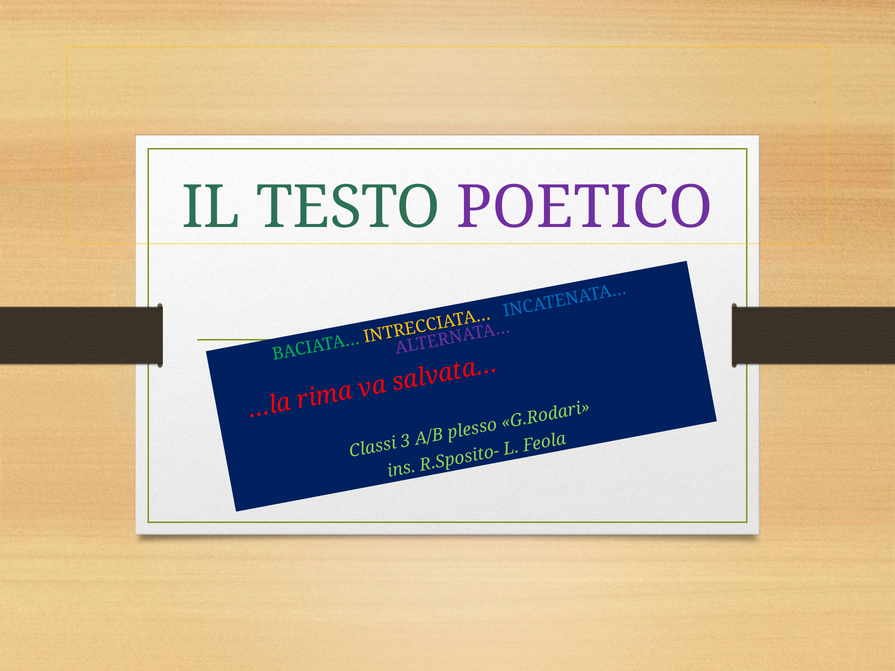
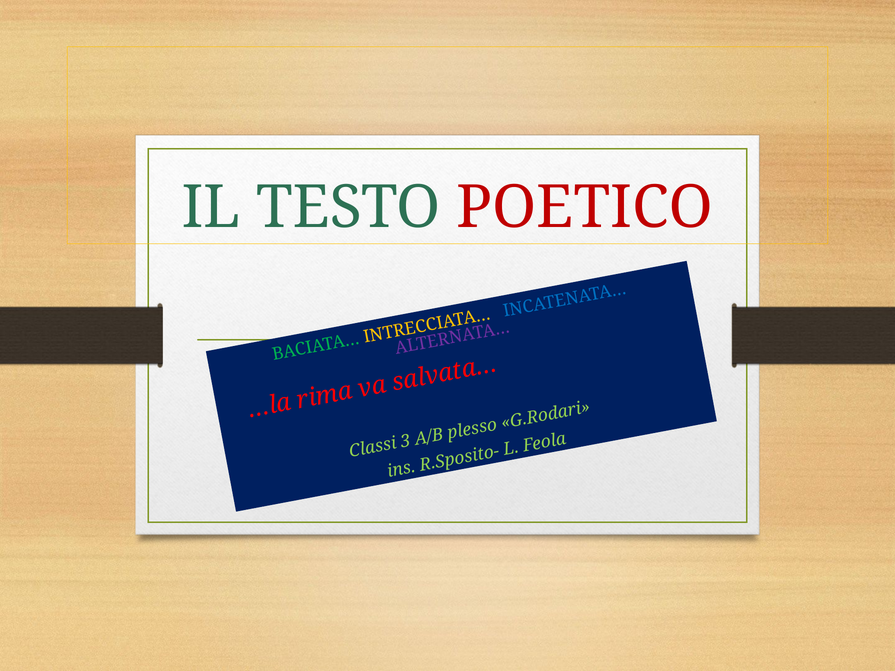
POETICO colour: purple -> red (585, 208)
